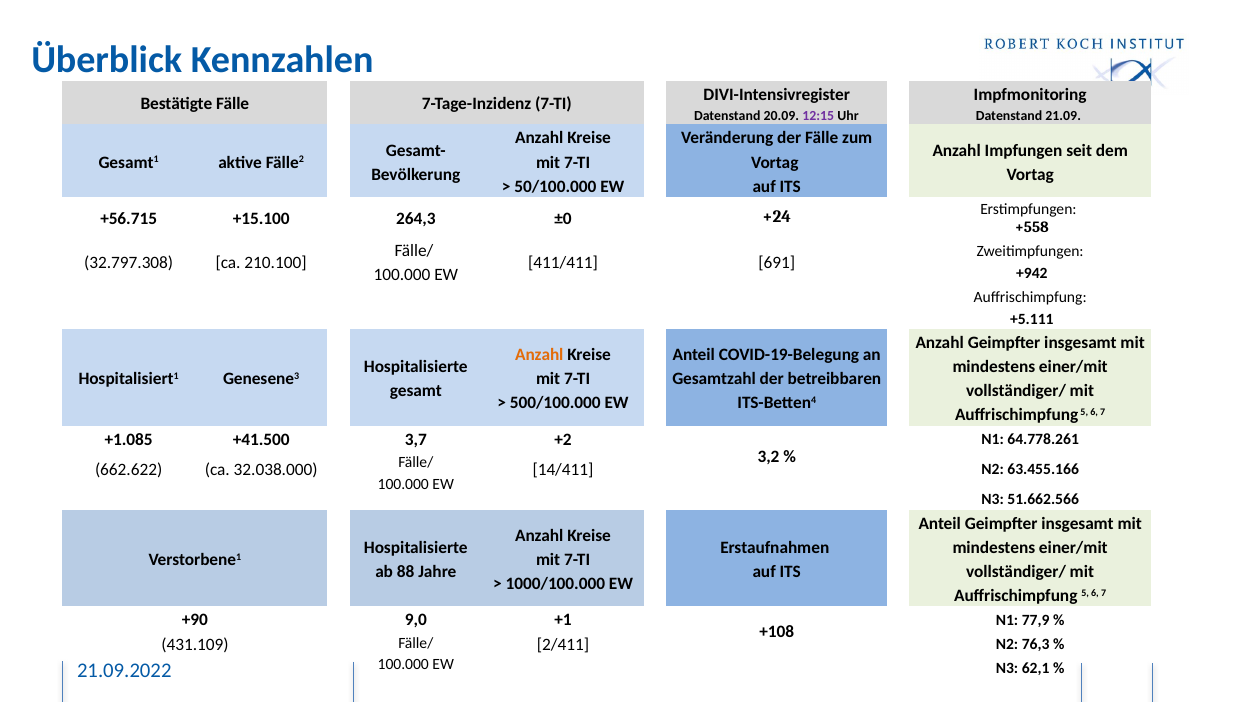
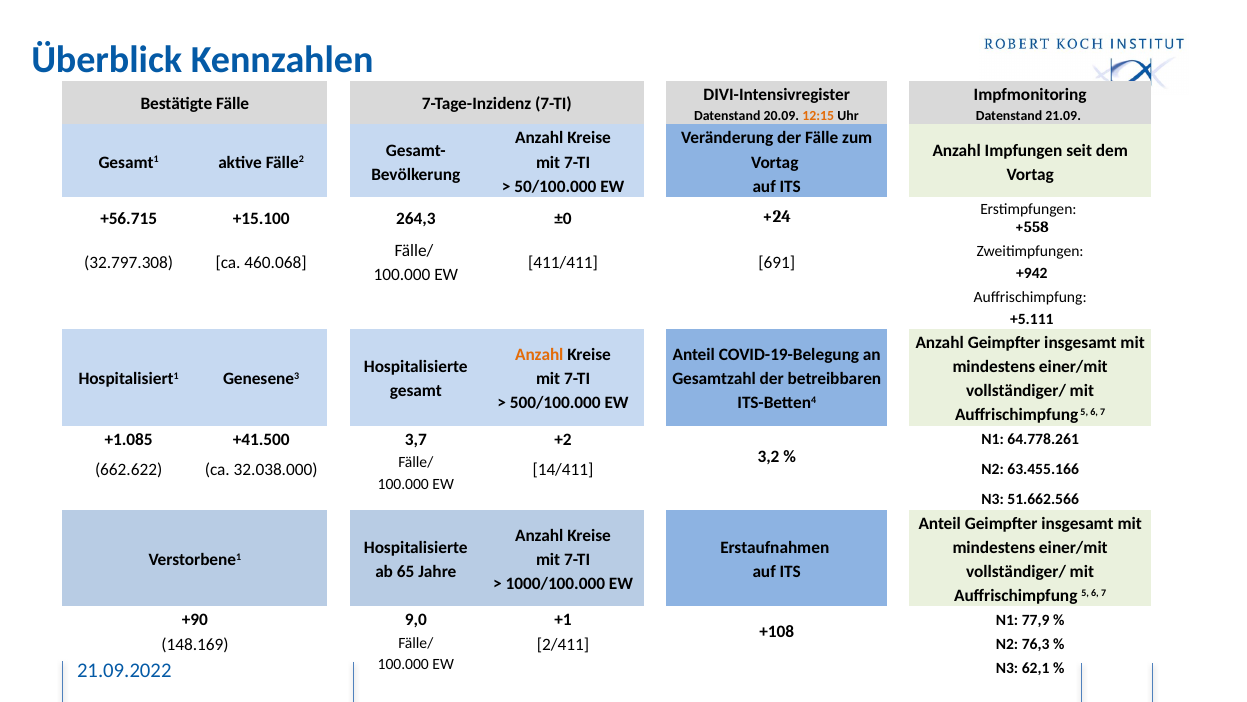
12:15 colour: purple -> orange (818, 116)
210.100: 210.100 -> 460.068 (276, 263)
88: 88 -> 65 (406, 571)
431.109: 431.109 -> 148.169 (195, 644)
